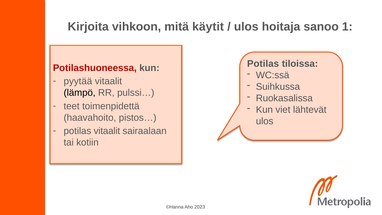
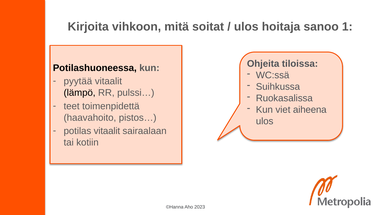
käytit: käytit -> soitat (208, 27)
Potilas: Potilas -> Ohjeita (263, 64)
Potilashuoneessa colour: red -> black (95, 68)
lähtevät: lähtevät -> aiheena (310, 110)
